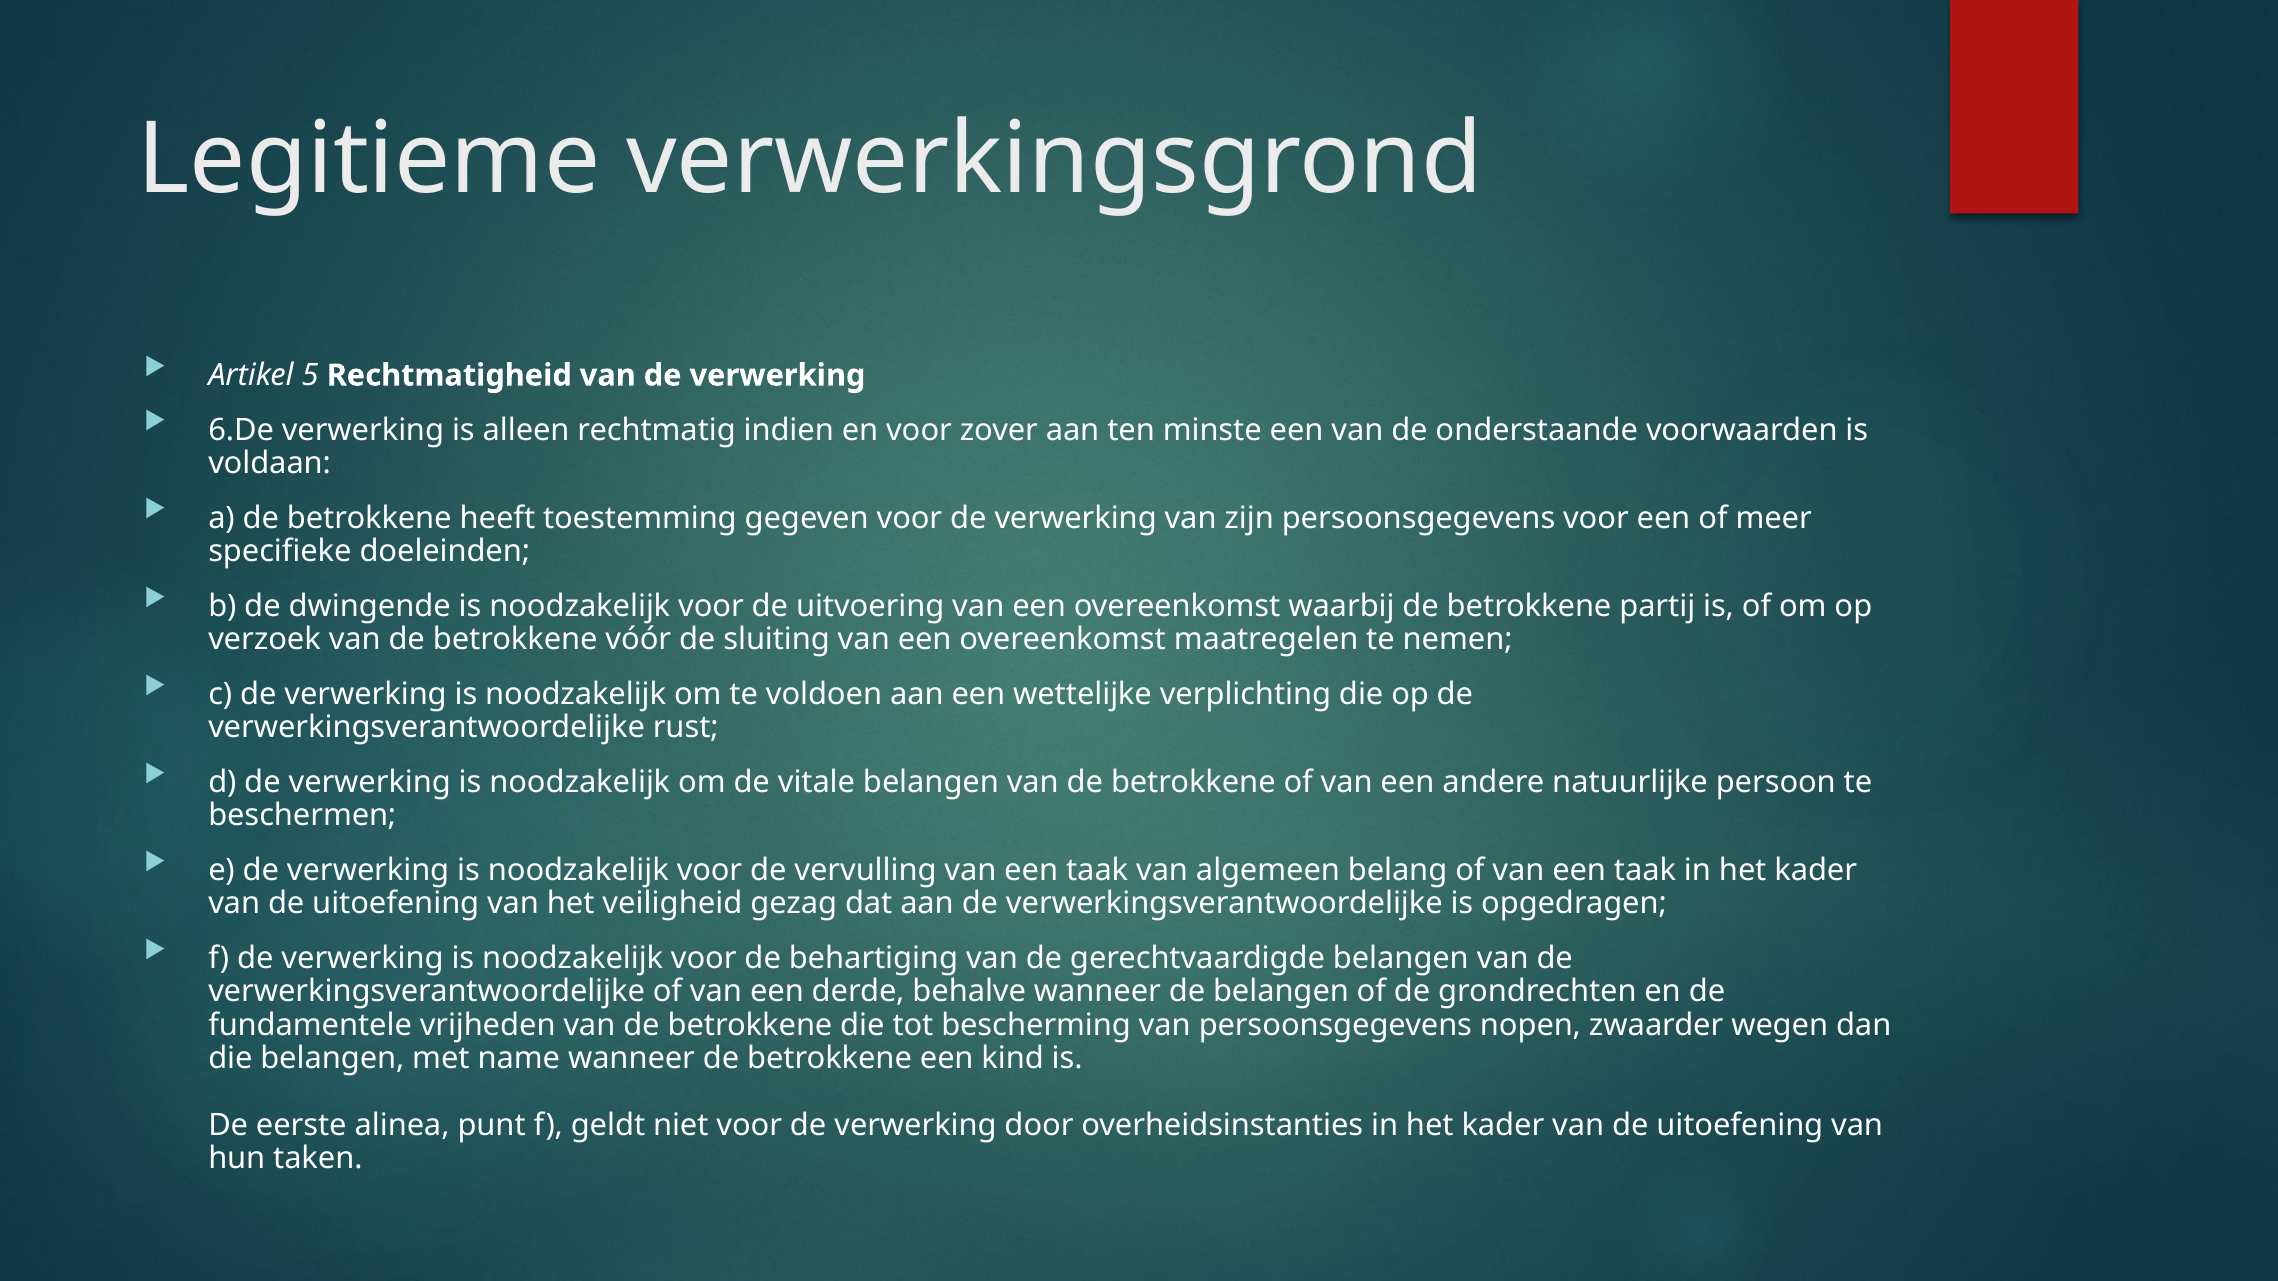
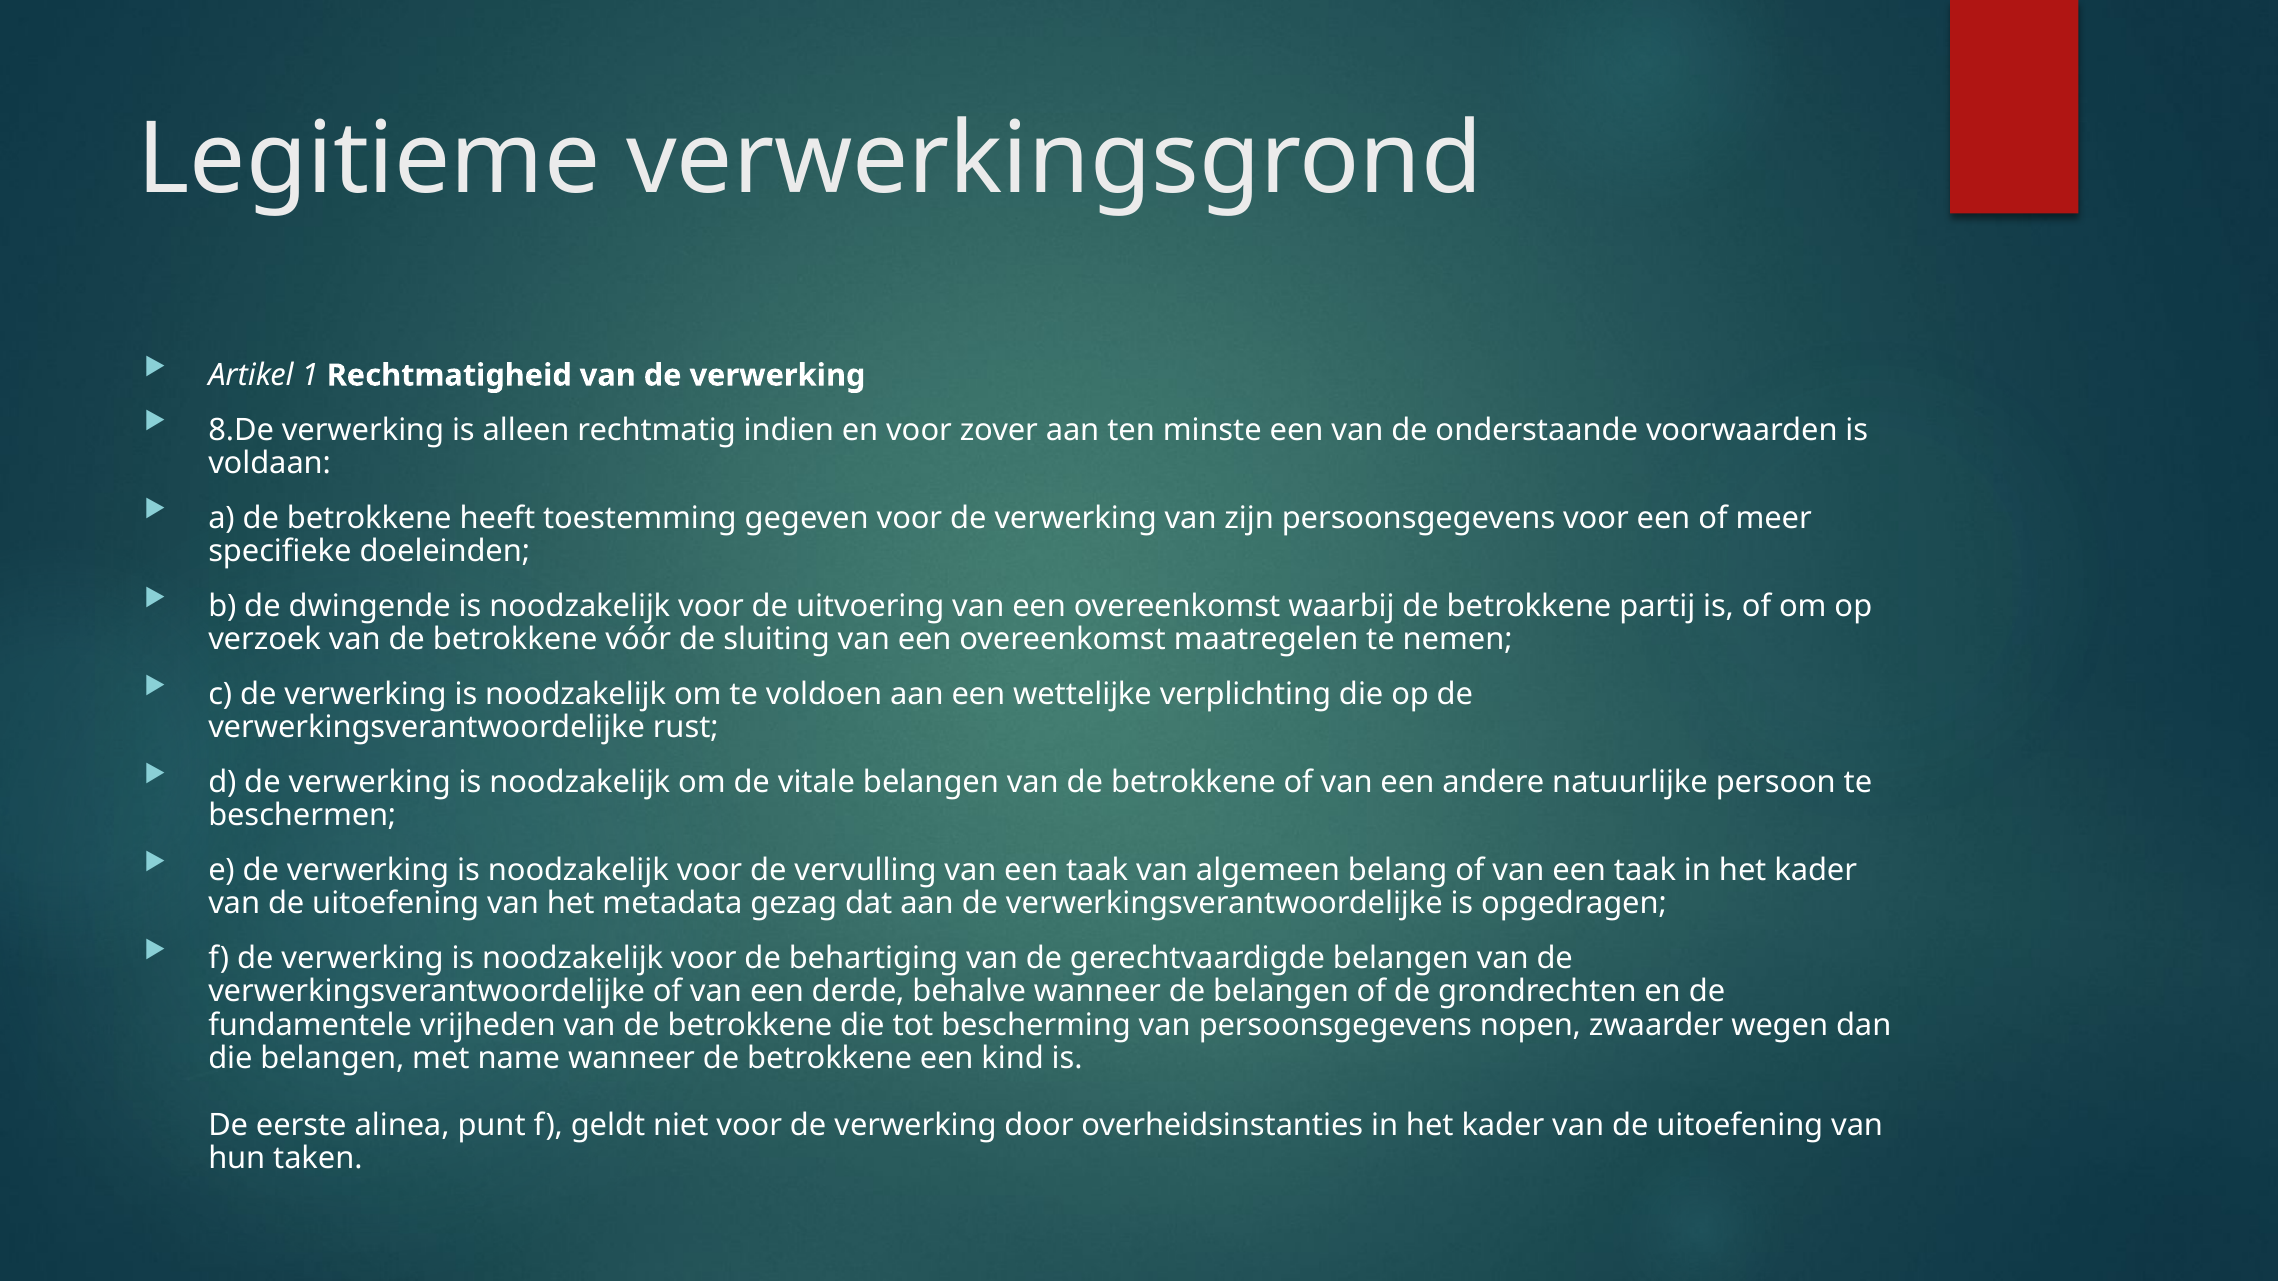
5: 5 -> 1 (310, 375)
6.De: 6.De -> 8.De (241, 430)
veiligheid: veiligheid -> metadata (672, 904)
